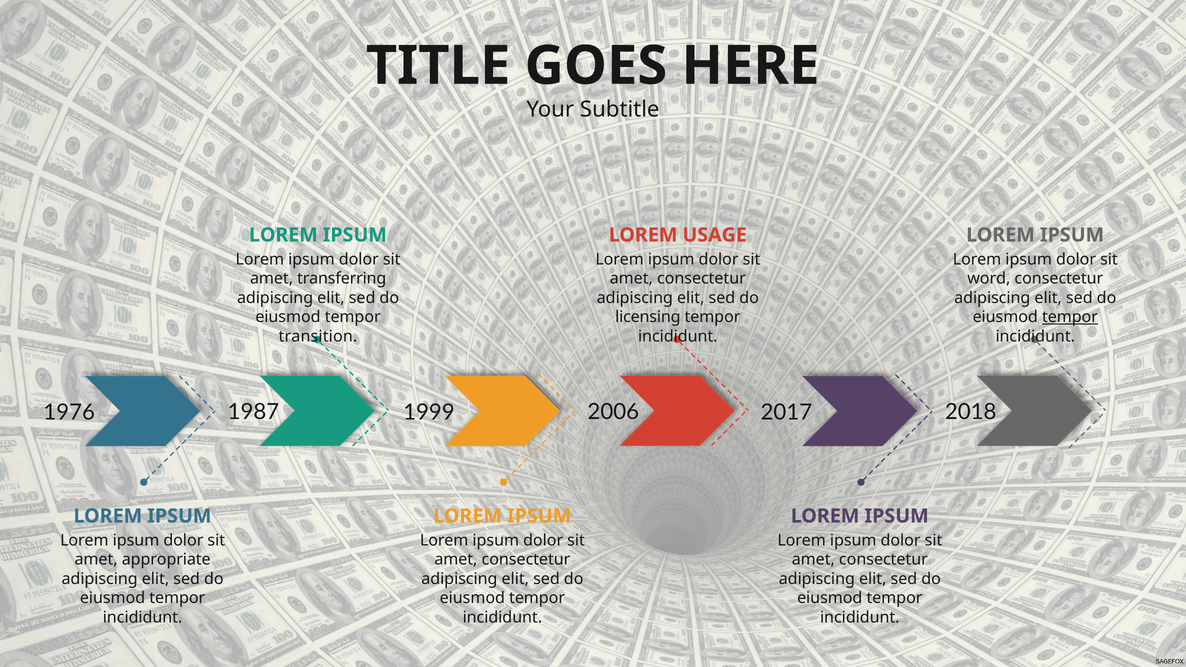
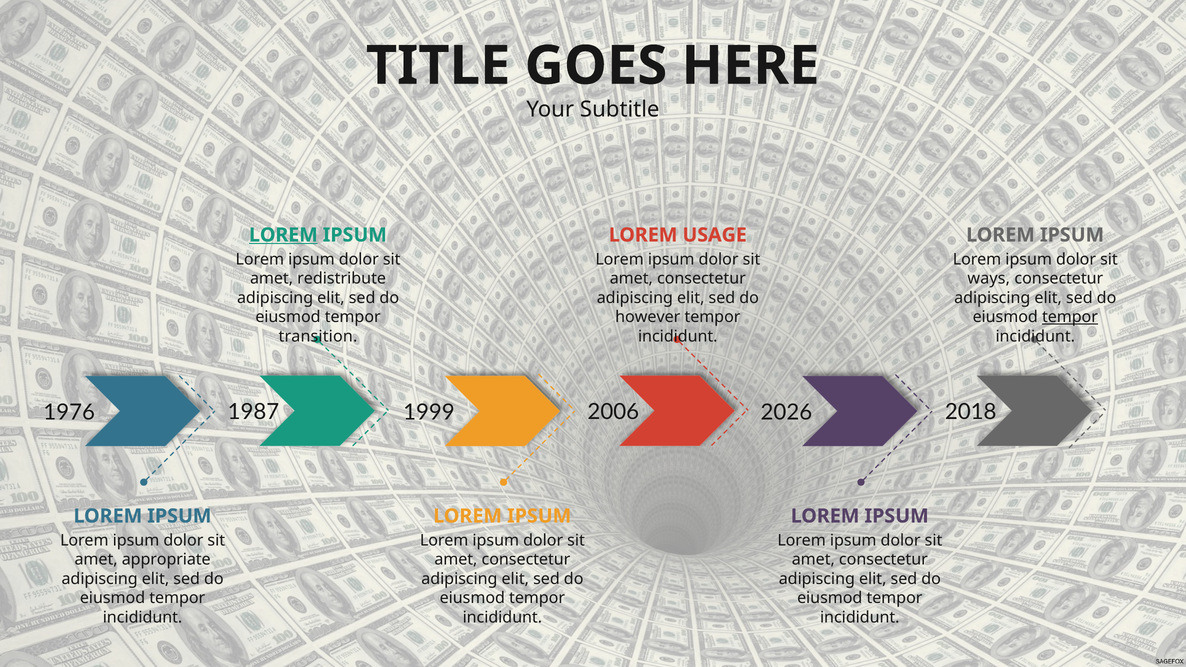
LOREM underline: none -> present (283, 235)
transferring: transferring -> redistribute (342, 279)
word: word -> ways (989, 279)
licensing: licensing -> however (648, 317)
2017: 2017 -> 2026 (786, 412)
